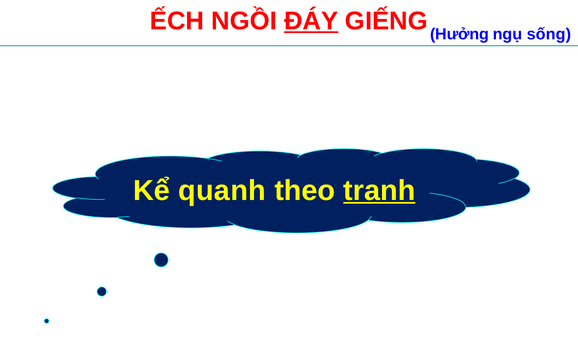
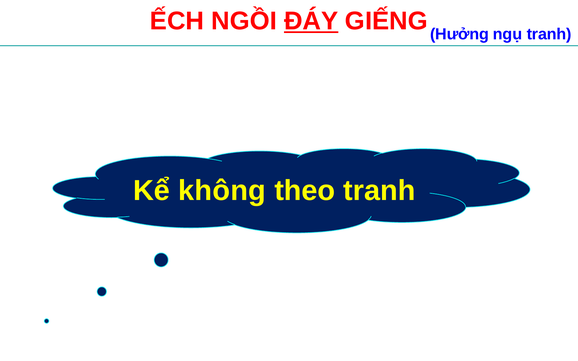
ngụ sống: sống -> tranh (549, 34)
quanh: quanh -> không (222, 191)
tranh underline: present -> none (379, 191)
